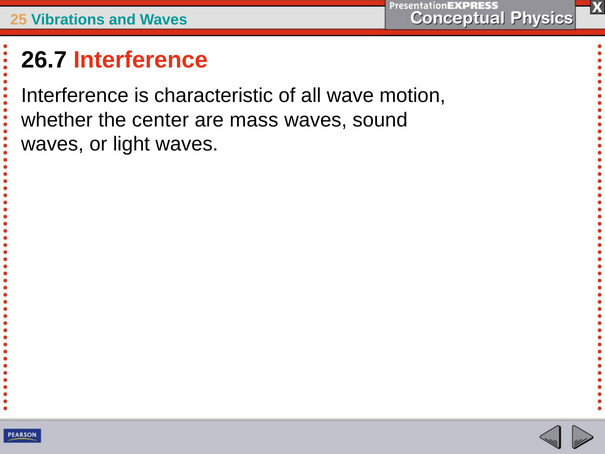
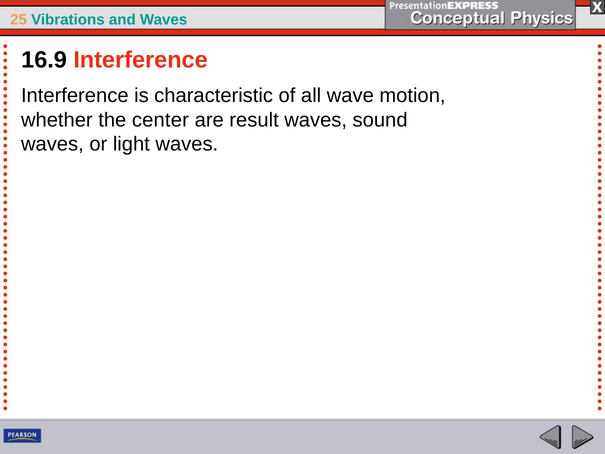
26.7: 26.7 -> 16.9 (44, 60)
mass: mass -> result (254, 120)
